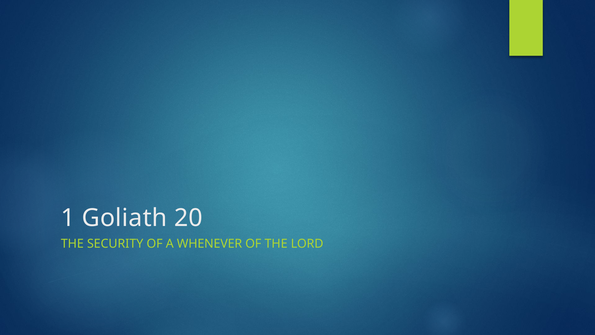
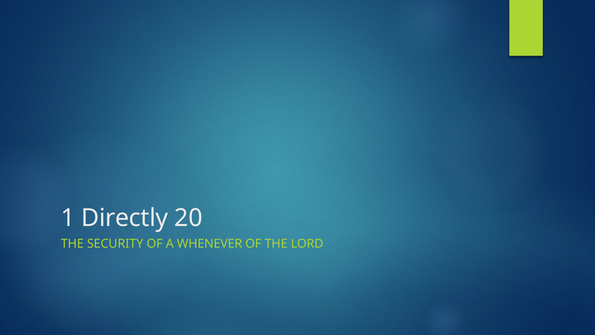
Goliath: Goliath -> Directly (125, 218)
